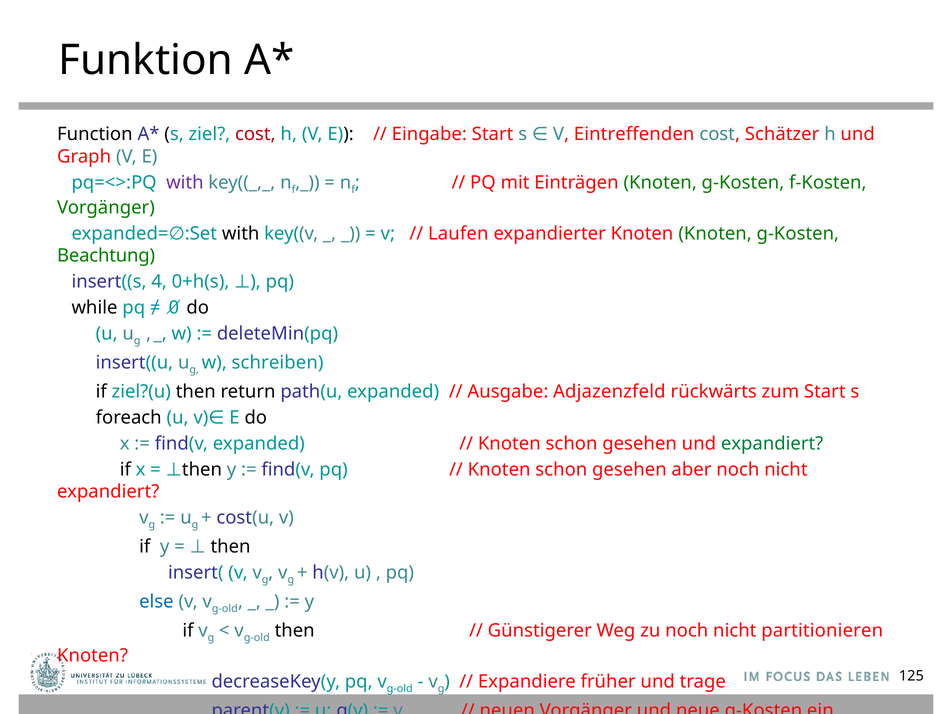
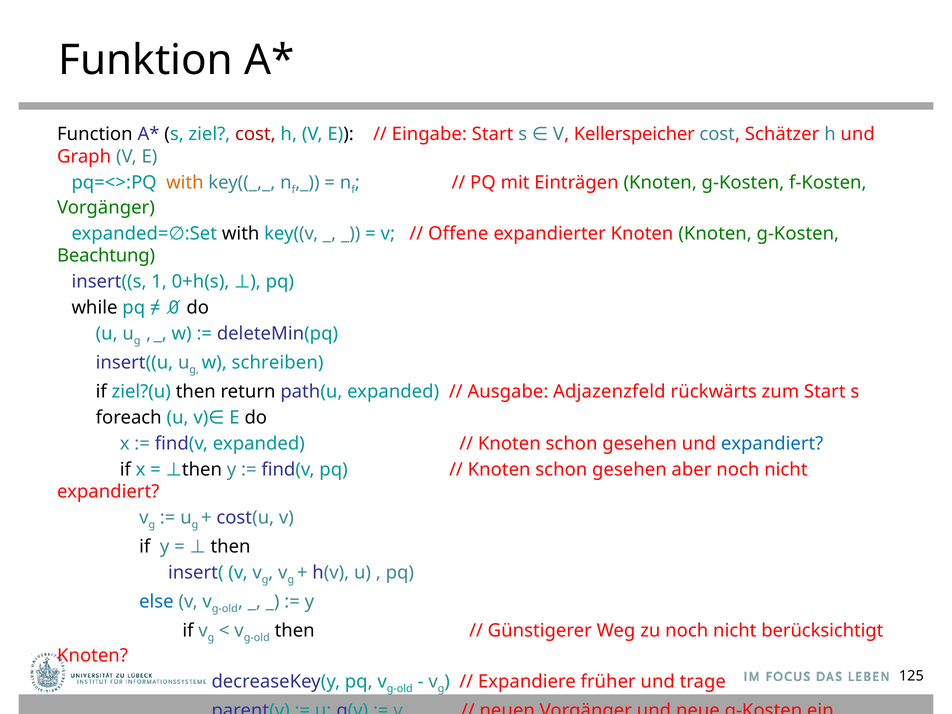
Eintreffenden: Eintreffenden -> Kellerspeicher (634, 134)
with colour: purple -> orange (185, 182)
Laufen: Laufen -> Offene (458, 234)
4: 4 -> 1 (159, 282)
expandiert colour: green -> blue (772, 443)
partitionieren: partitionieren -> berücksichtigt (822, 630)
